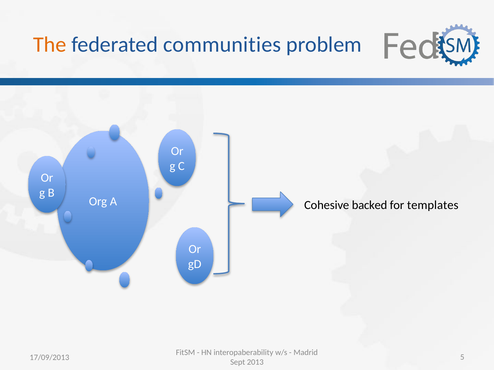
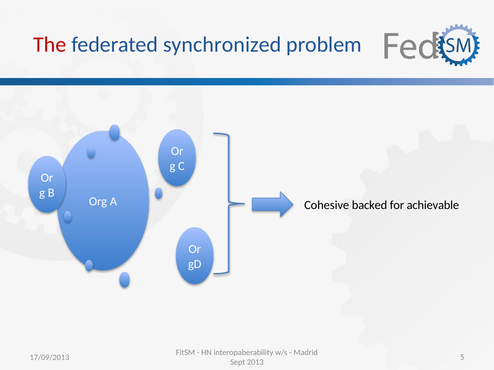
The colour: orange -> red (50, 45)
communities: communities -> synchronized (222, 45)
templates: templates -> achievable (433, 205)
